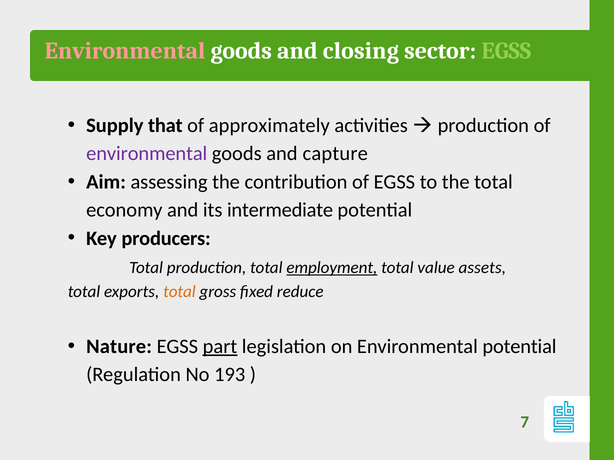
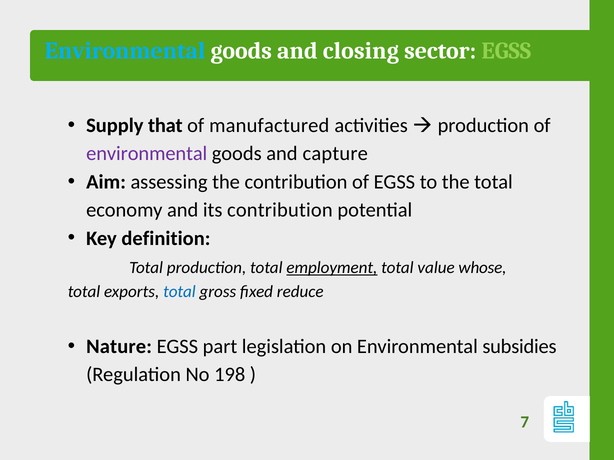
Environmental colour: pink -> light blue (125, 51)
approximately: approximately -> manufactured (269, 126)
its intermediate: intermediate -> contribution (280, 210)
producers: producers -> definition (166, 239)
assets: assets -> whose (482, 268)
total colour: orange -> blue (179, 292)
part underline: present -> none (220, 347)
Environmental potential: potential -> subsidies (519, 347)
193: 193 -> 198 (230, 375)
